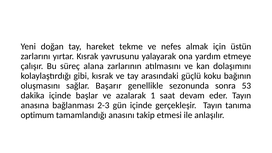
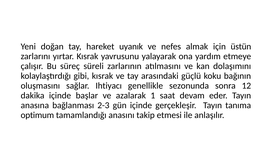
tekme: tekme -> uyanık (131, 47)
alana: alana -> süreli (94, 66)
Başarır: Başarır -> Ihtiyacı (109, 86)
53: 53 -> 12 (246, 86)
